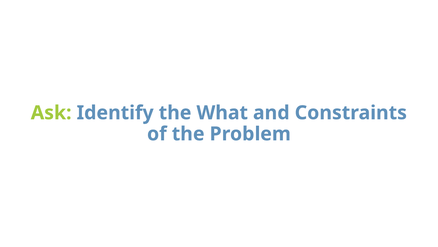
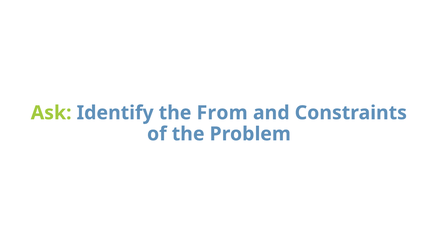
What: What -> From (222, 113)
